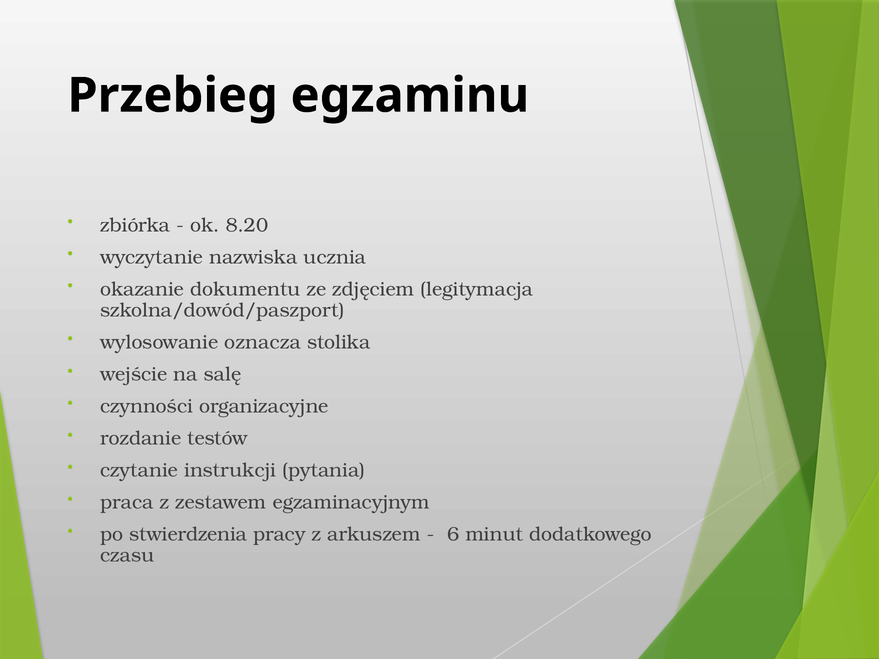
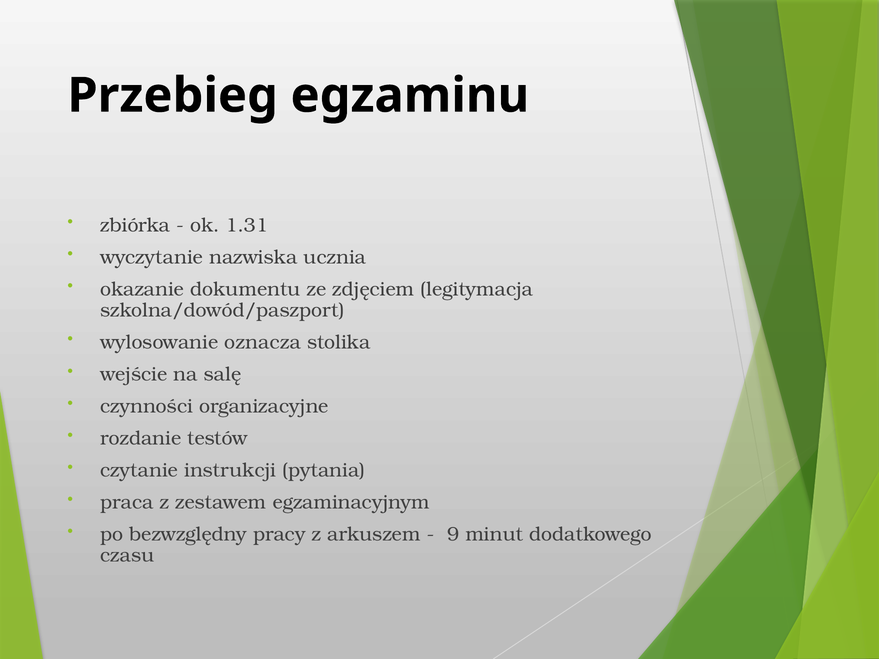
8.20: 8.20 -> 1.31 (247, 225)
stwierdzenia: stwierdzenia -> bezwzględny (188, 535)
6: 6 -> 9 (453, 535)
